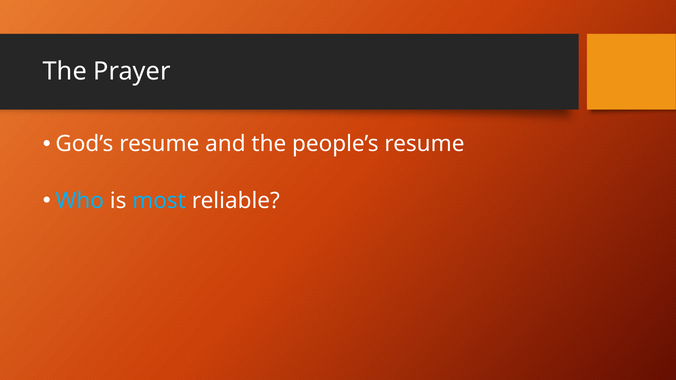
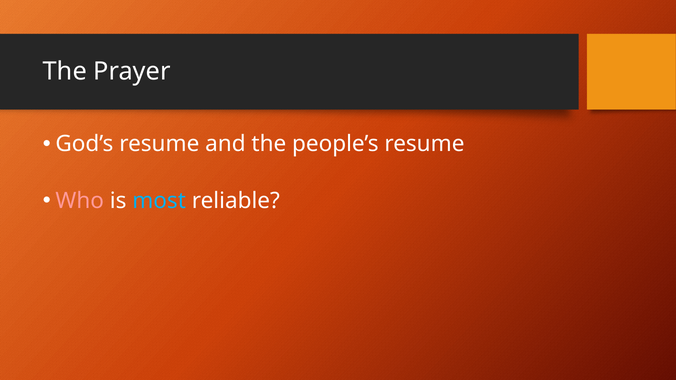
Who colour: light blue -> pink (80, 201)
